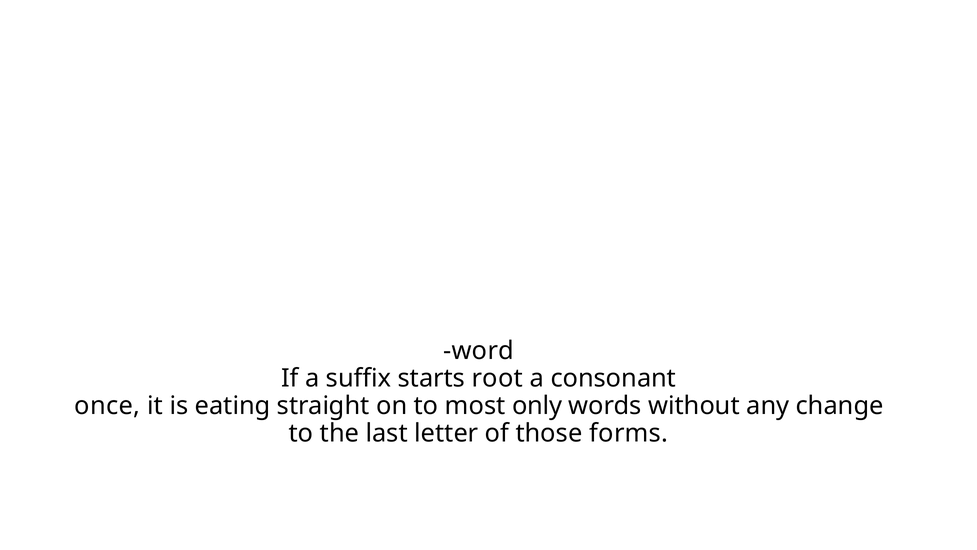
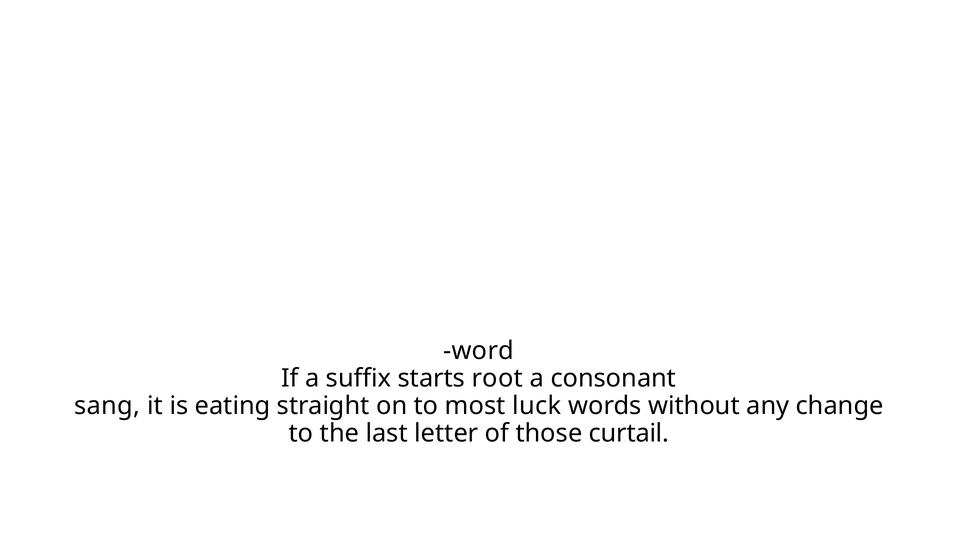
once: once -> sang (107, 406)
only: only -> luck (537, 406)
forms: forms -> curtail (629, 433)
